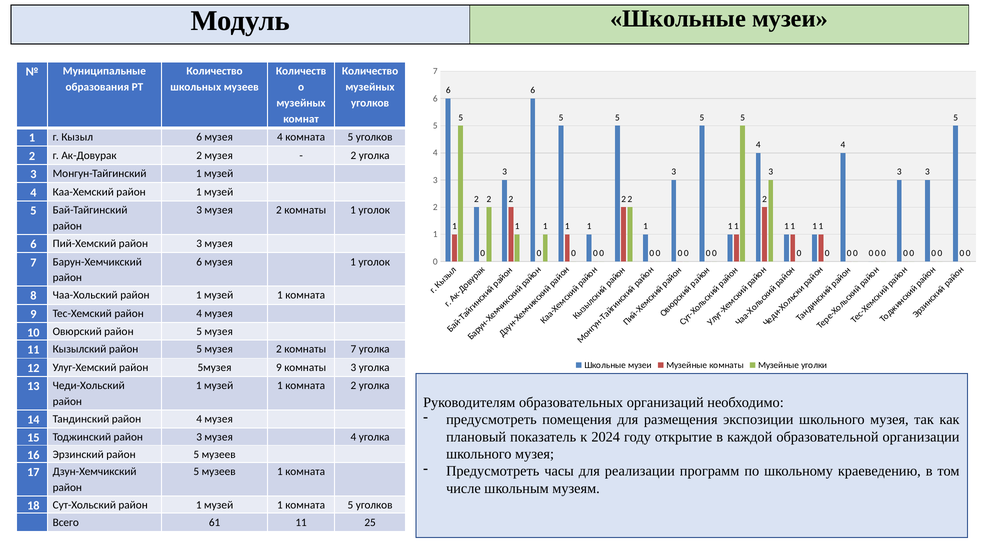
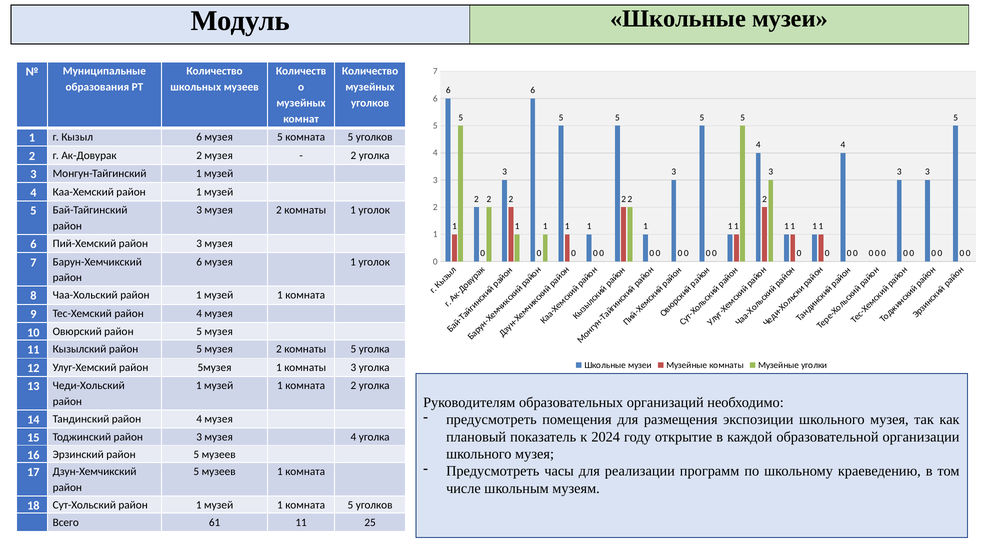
6 музея 4: 4 -> 5 (280, 137)
комнаты 7: 7 -> 5 (353, 349)
5музея 9: 9 -> 1 (279, 367)
